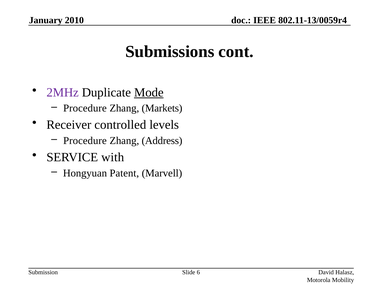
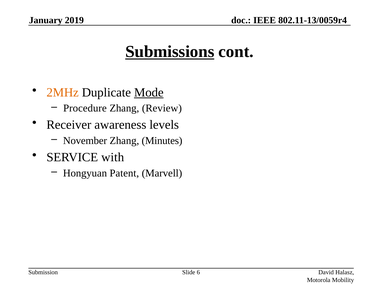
2010: 2010 -> 2019 (74, 20)
Submissions underline: none -> present (170, 52)
2MHz colour: purple -> orange (63, 92)
Markets: Markets -> Review (162, 108)
controlled: controlled -> awareness (120, 125)
Procedure: Procedure -> November (85, 141)
Address: Address -> Minutes (162, 141)
